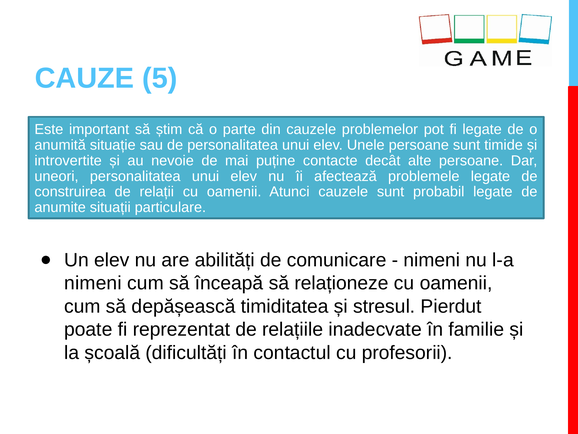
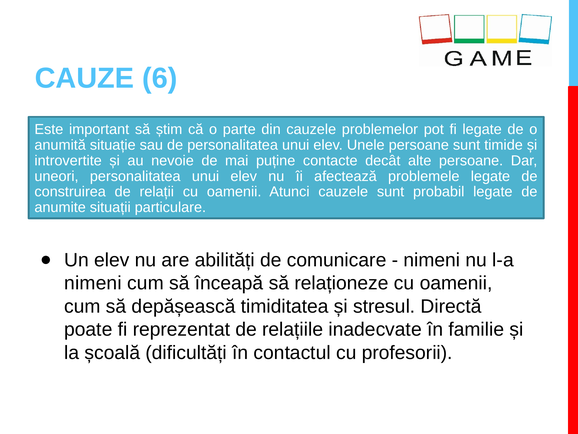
5: 5 -> 6 (160, 78)
Pierdut: Pierdut -> Directă (451, 306)
